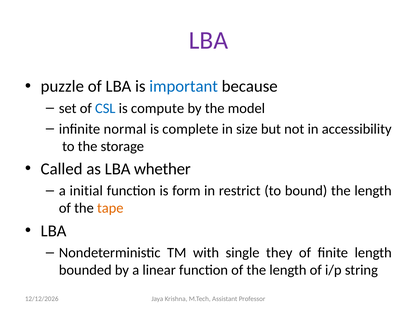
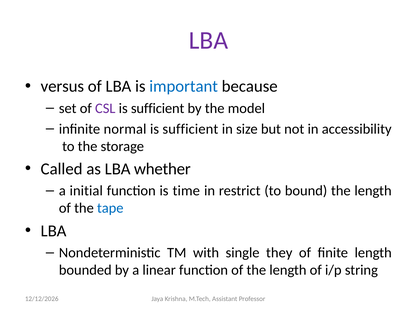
puzzle: puzzle -> versus (62, 86)
CSL colour: blue -> purple (105, 108)
compute: compute -> sufficient (158, 108)
complete: complete -> sufficient (190, 129)
form: form -> time (186, 191)
tape colour: orange -> blue (110, 208)
